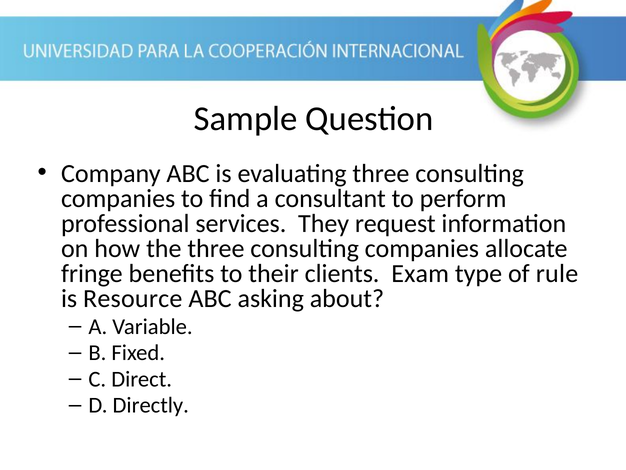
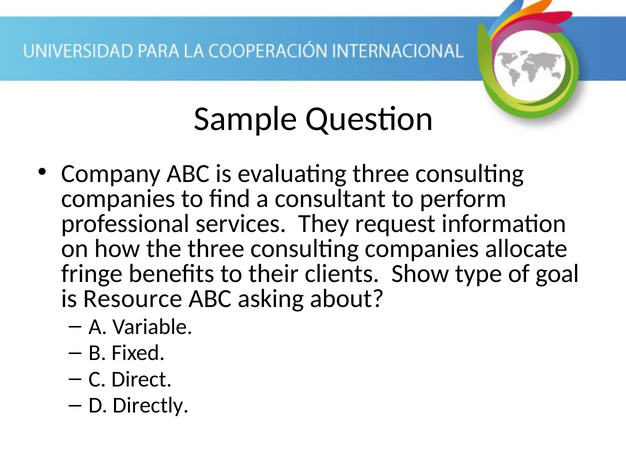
Exam: Exam -> Show (420, 273)
rule: rule -> goal (557, 273)
